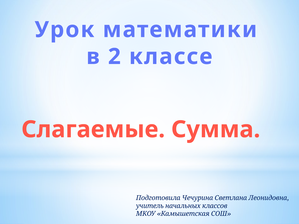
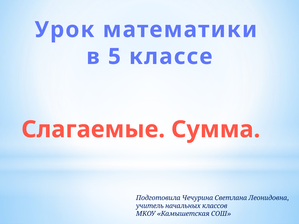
2: 2 -> 5 (114, 57)
